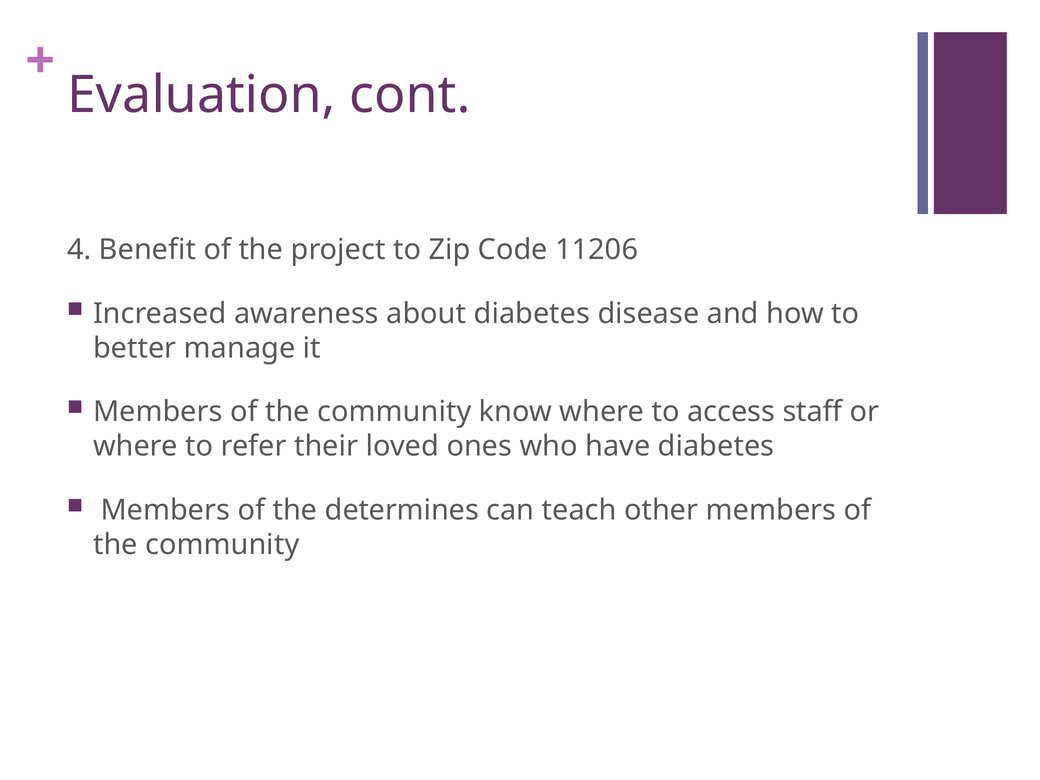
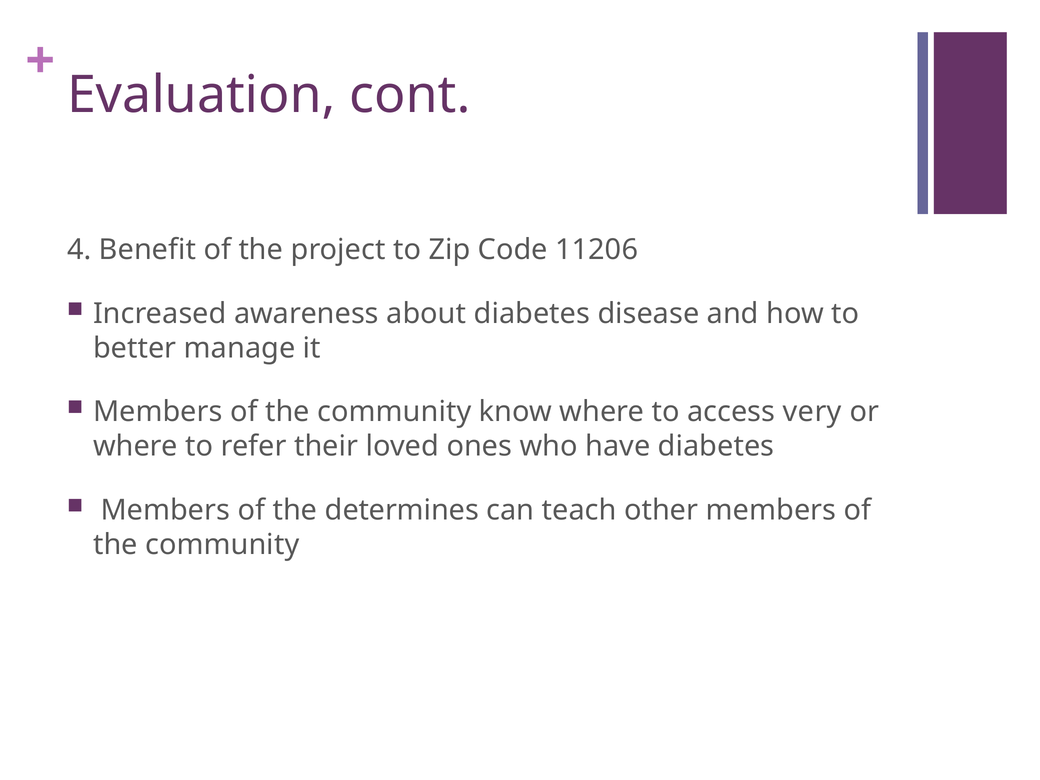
staff: staff -> very (812, 412)
